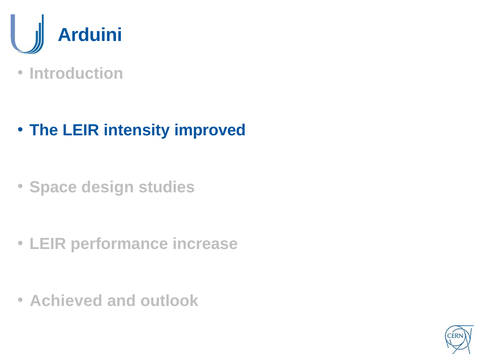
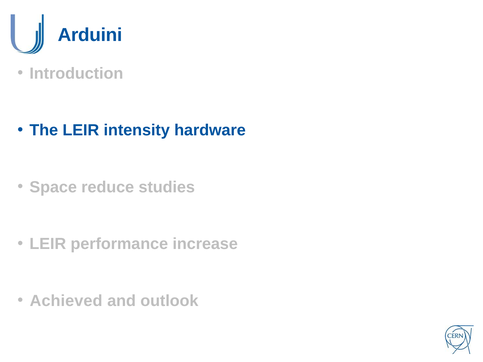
improved: improved -> hardware (210, 130)
design: design -> reduce (108, 187)
